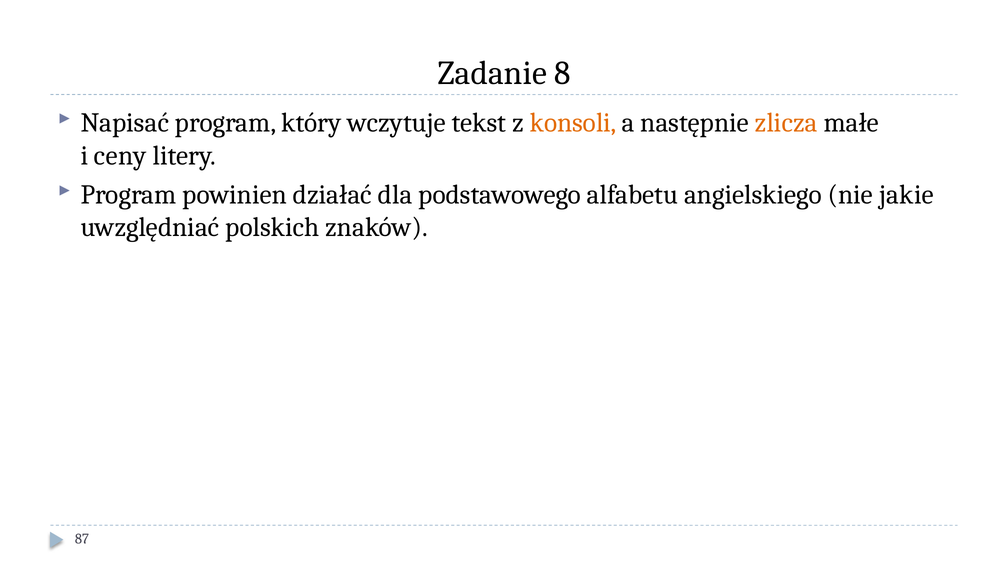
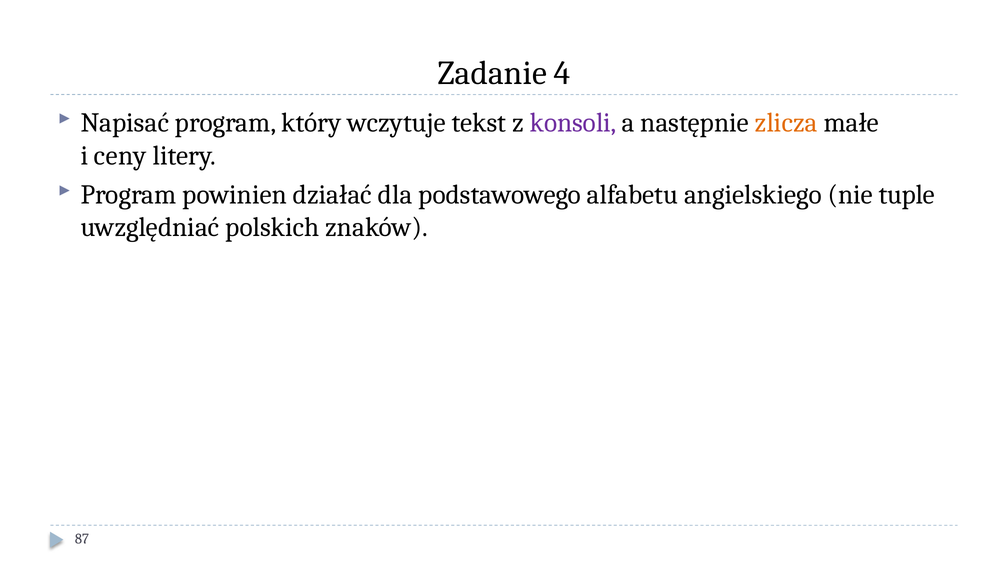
8: 8 -> 4 (562, 73)
konsoli colour: orange -> purple (573, 123)
jakie: jakie -> tuple (907, 195)
